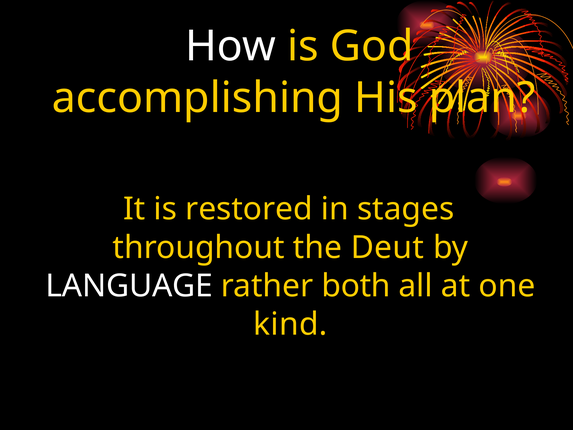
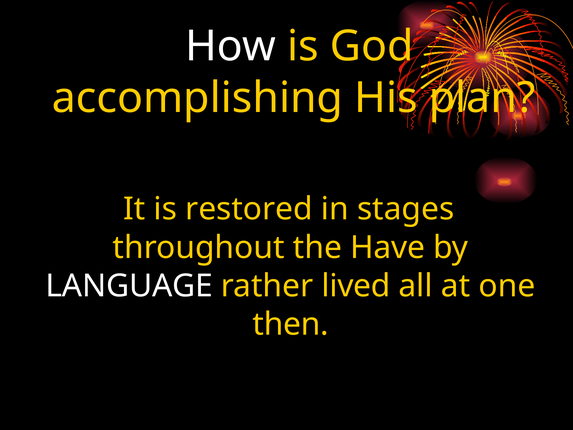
Deut: Deut -> Have (388, 248)
both: both -> lived (356, 286)
kind: kind -> then (291, 324)
